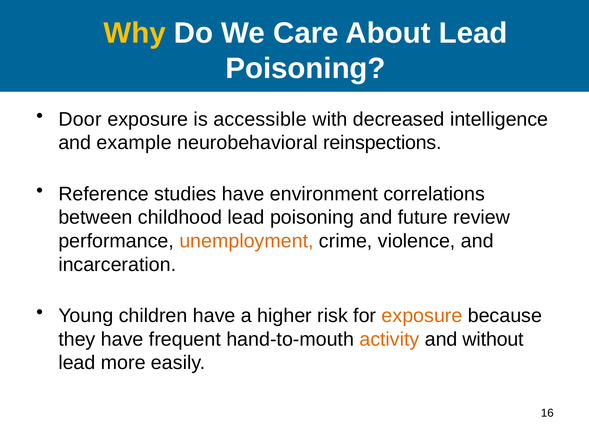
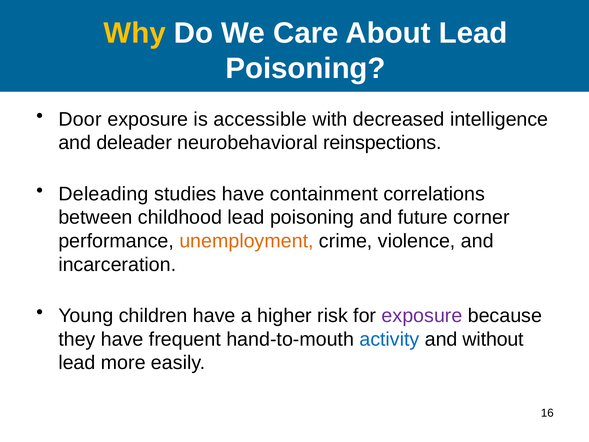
example: example -> deleader (134, 143)
Reference: Reference -> Deleading (104, 194)
environment: environment -> containment (324, 194)
review: review -> corner (482, 217)
exposure colour: orange -> purple (422, 315)
activity colour: orange -> blue (389, 339)
